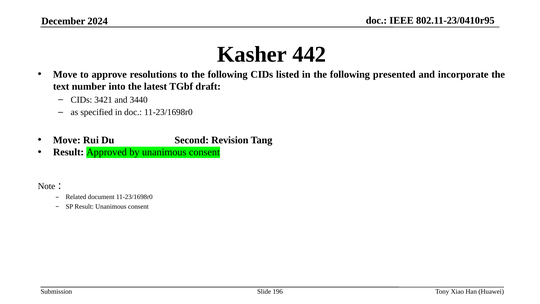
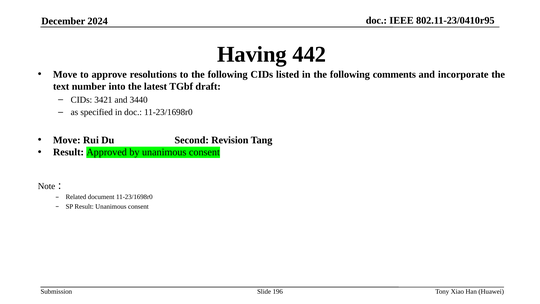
Kasher: Kasher -> Having (252, 54)
presented: presented -> comments (394, 74)
